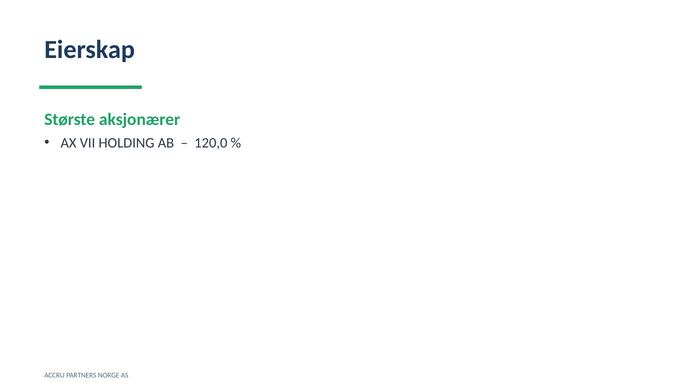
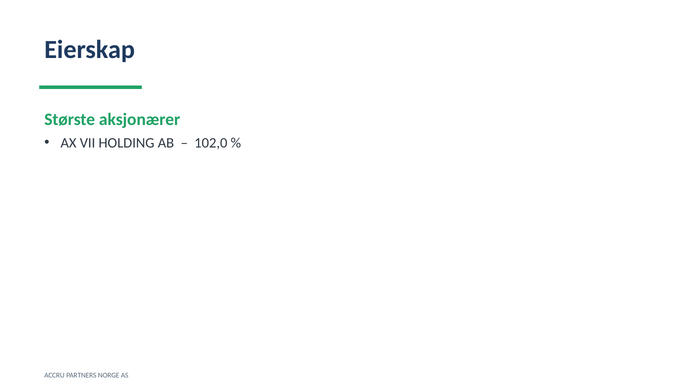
120,0: 120,0 -> 102,0 (211, 143)
